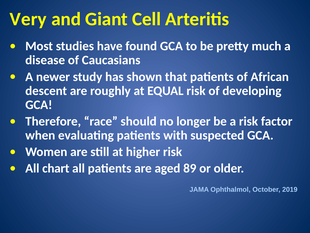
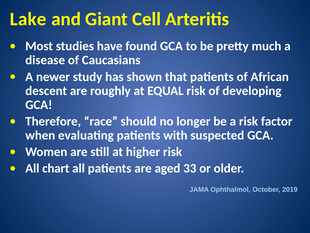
Very: Very -> Lake (28, 19)
89: 89 -> 33 (190, 168)
